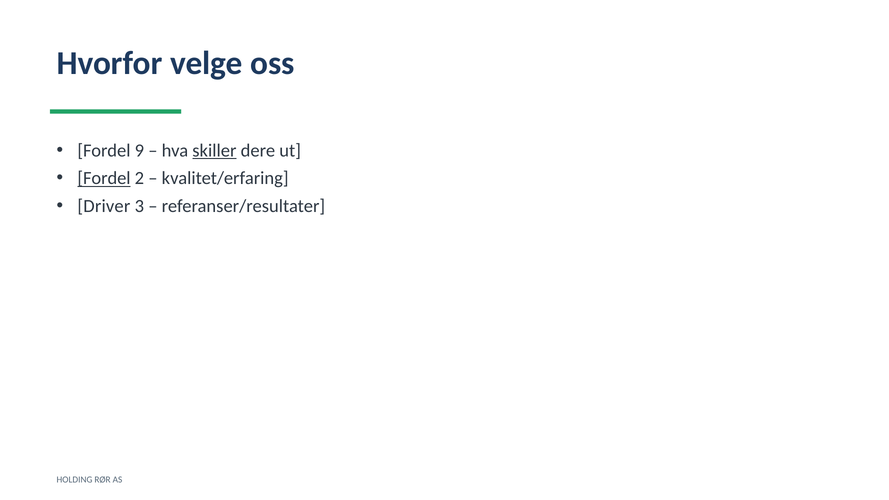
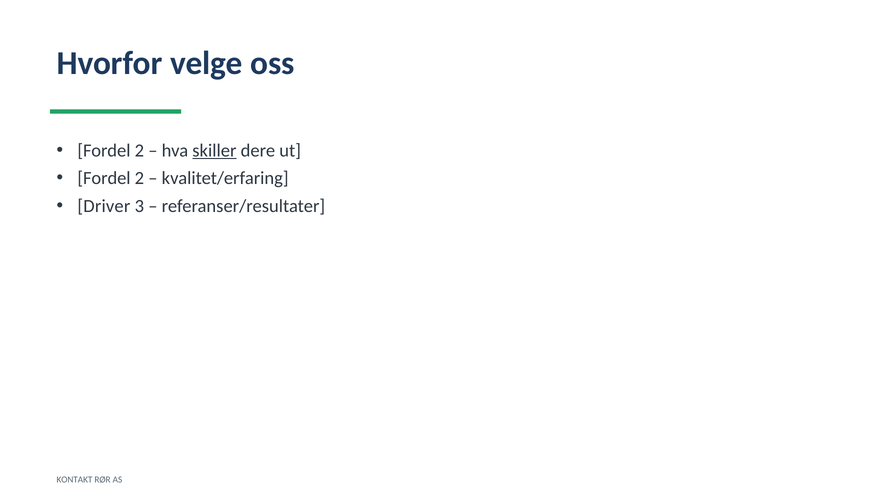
9: 9 -> 2 (139, 151)
Fordel underline: present -> none (104, 178)
HOLDING: HOLDING -> KONTAKT (75, 480)
